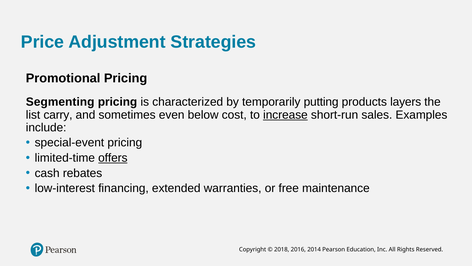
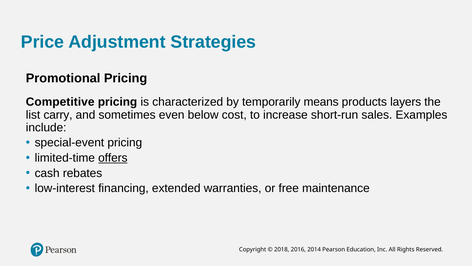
Segmenting: Segmenting -> Competitive (60, 102)
putting: putting -> means (321, 102)
increase underline: present -> none (285, 115)
